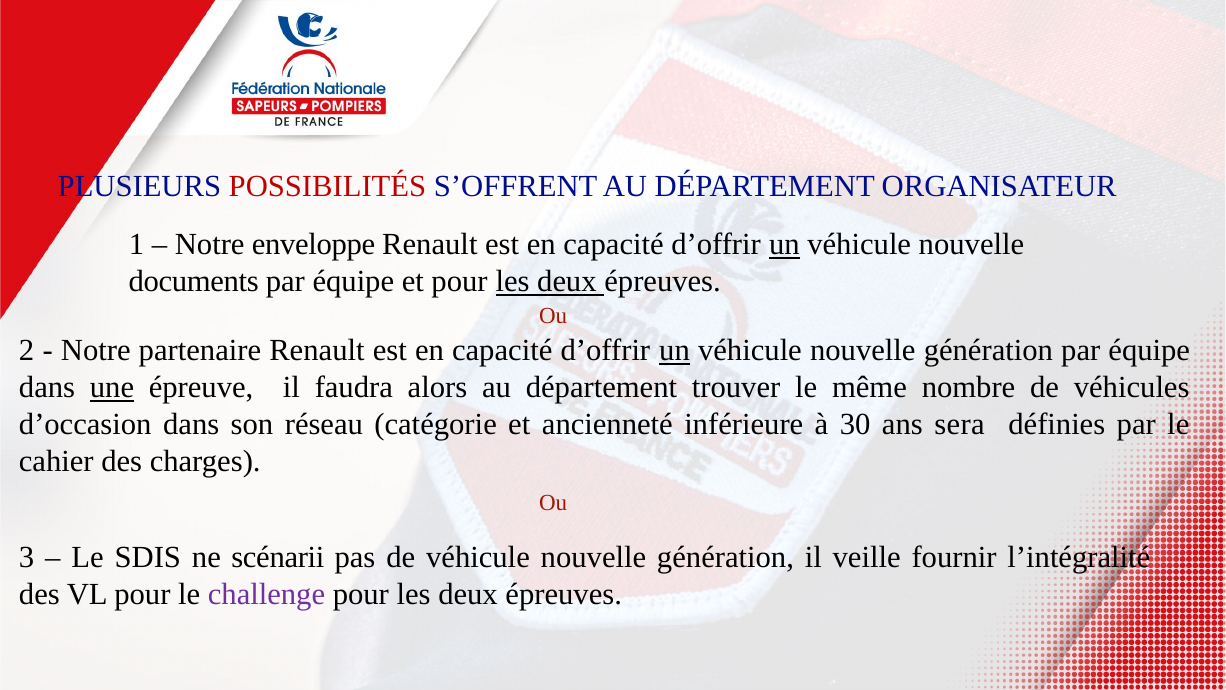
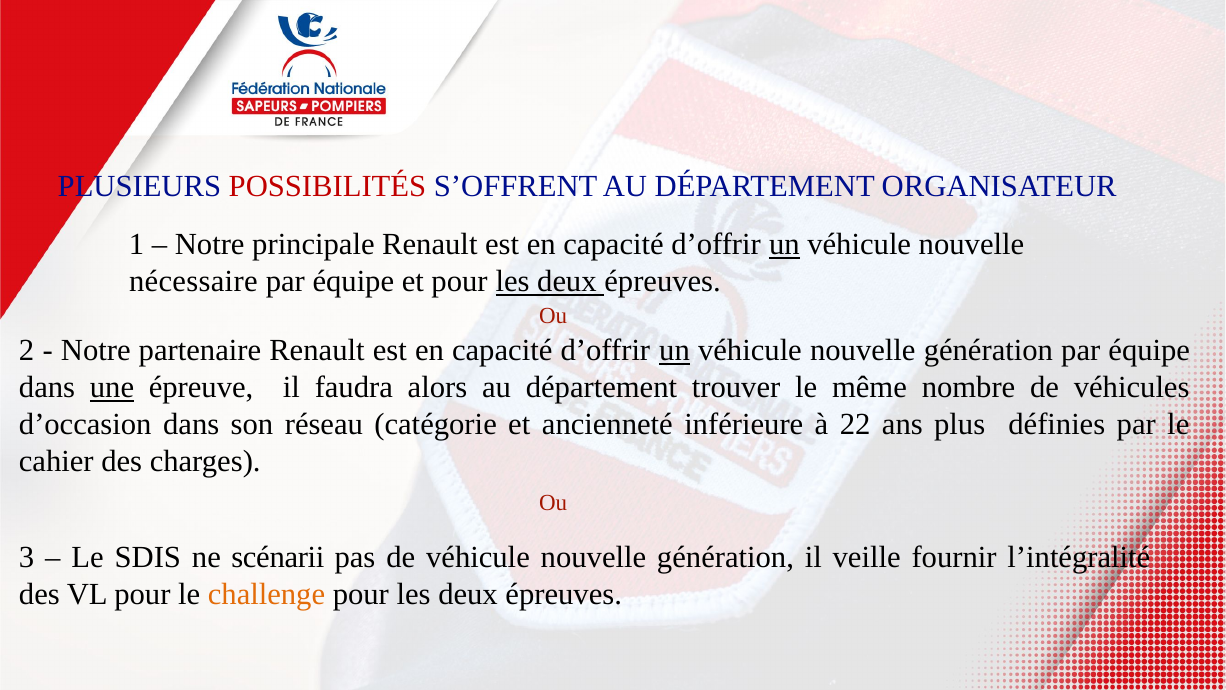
enveloppe: enveloppe -> principale (313, 244)
documents: documents -> nécessaire (193, 281)
30: 30 -> 22 (855, 424)
sera: sera -> plus (960, 424)
challenge colour: purple -> orange (266, 594)
